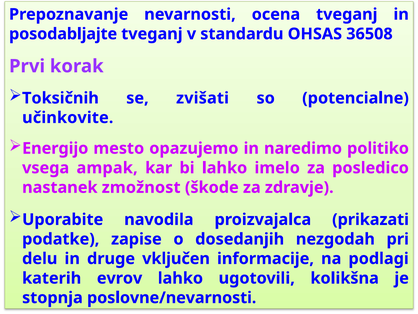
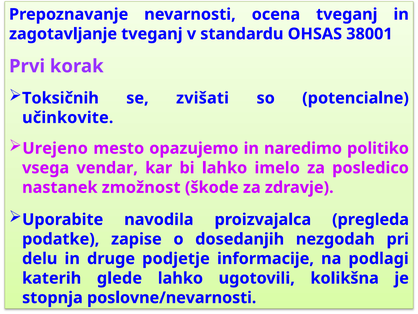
posodabljajte: posodabljajte -> zagotavljanje (63, 34)
36508: 36508 -> 38001 (369, 34)
Energijo: Energijo -> Urejeno (55, 148)
ampak: ampak -> vendar (107, 168)
prikazati: prikazati -> pregleda (371, 219)
vključen: vključen -> podjetje (176, 258)
evrov: evrov -> glede (119, 278)
